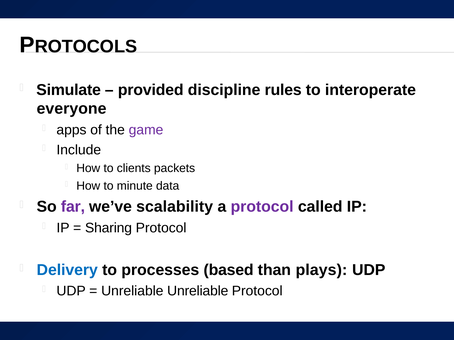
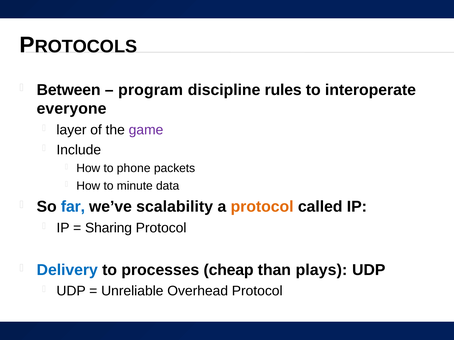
Simulate: Simulate -> Between (69, 90)
provided: provided -> program (151, 90)
apps: apps -> layer (71, 130)
clients: clients -> phone (134, 169)
far colour: purple -> blue (73, 207)
protocol colour: purple -> orange (262, 207)
based: based -> cheap (229, 270)
Unreliable Unreliable: Unreliable -> Overhead (198, 291)
